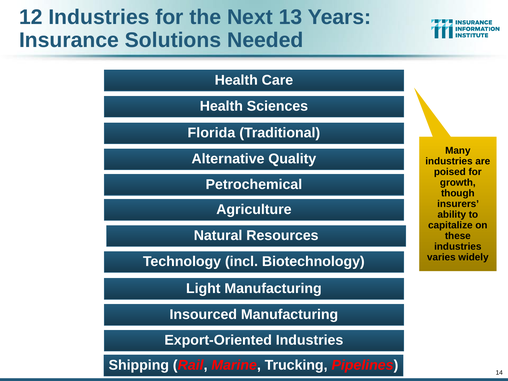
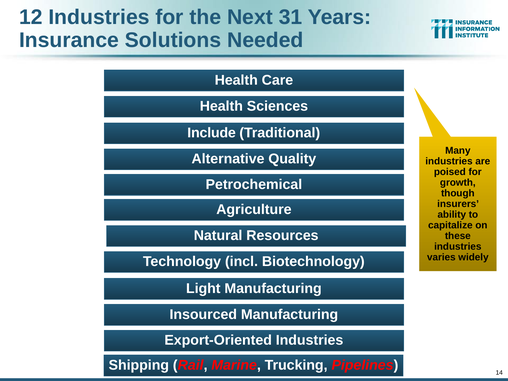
13: 13 -> 31 (291, 17)
Florida: Florida -> Include (212, 133)
